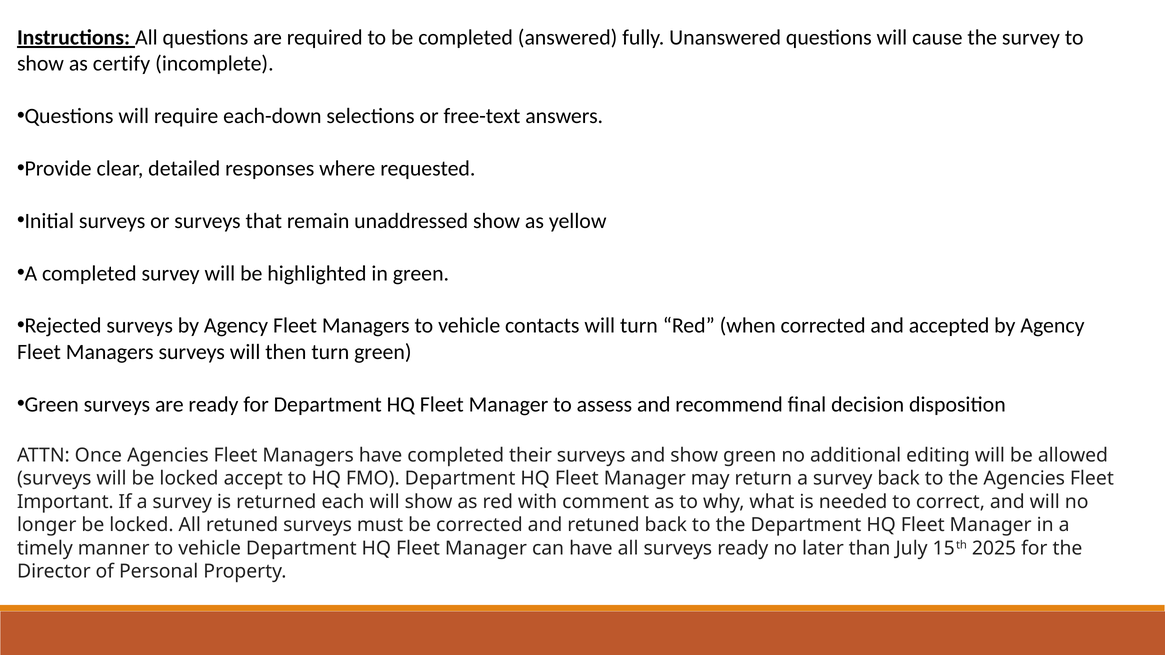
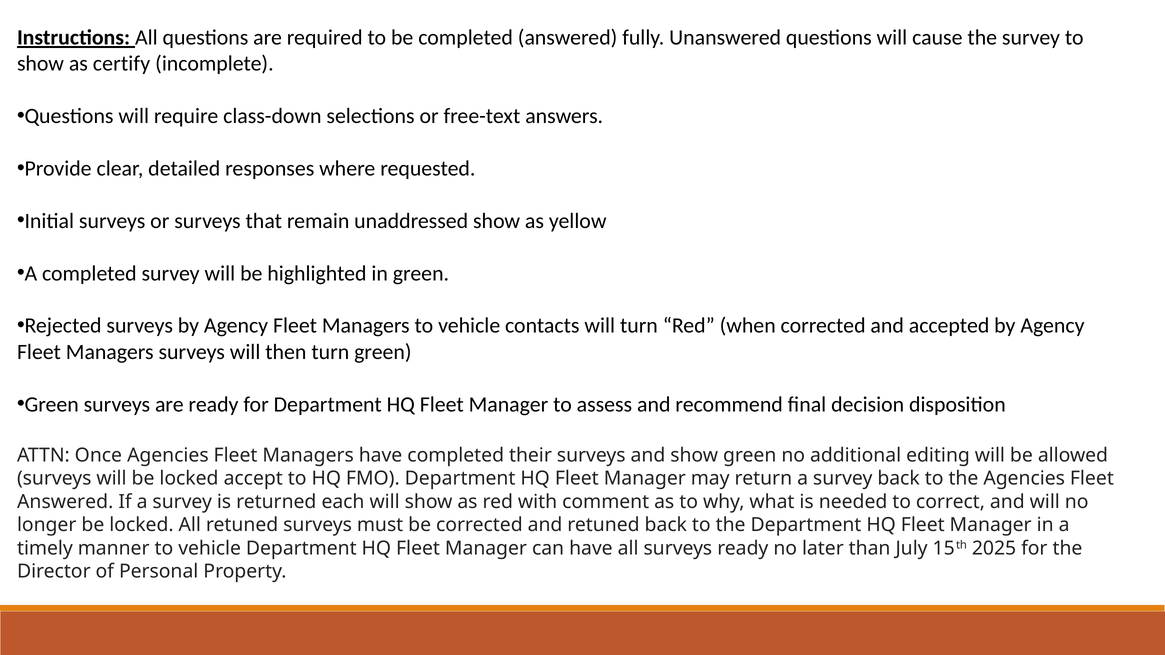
each-down: each-down -> class-down (272, 116)
Important: Important -> Answered (65, 502)
